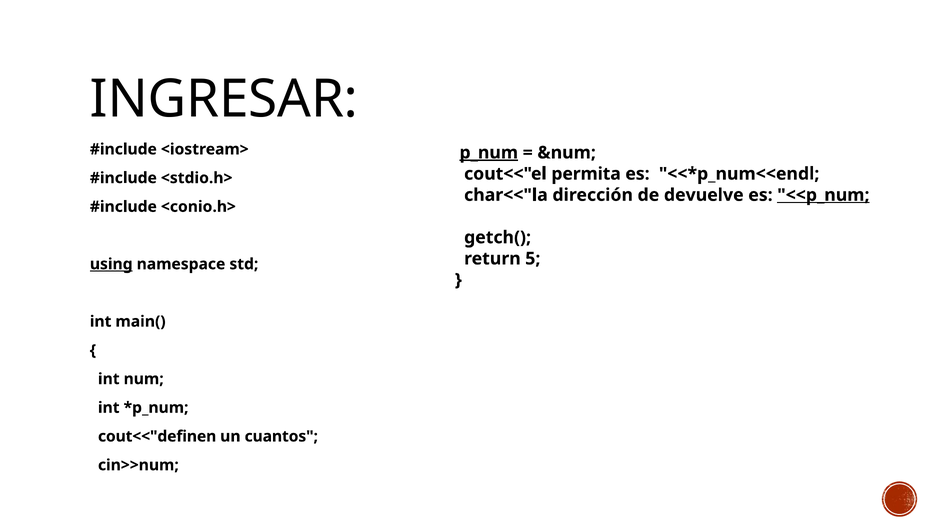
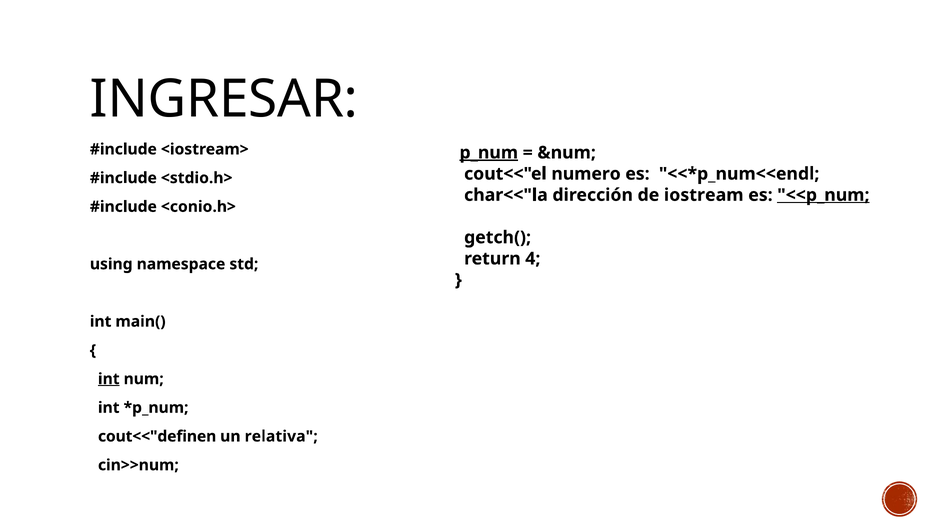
permita: permita -> numero (586, 174)
devuelve: devuelve -> iostream (704, 195)
5: 5 -> 4 (533, 259)
using underline: present -> none (111, 264)
int underline: none -> present (109, 379)
cuantos: cuantos -> relativa (281, 437)
